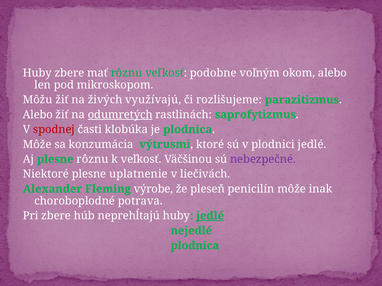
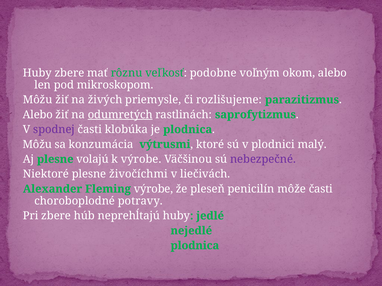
využívajú: využívajú -> priemysle (153, 100)
spodnej colour: red -> purple (54, 130)
Môže: Môže -> Môžu (37, 145)
plodnici jedlé: jedlé -> malý (312, 145)
plesne rôznu: rôznu -> volajú (93, 159)
k veľkosť: veľkosť -> výrobe (141, 159)
uplatnenie: uplatnenie -> živočíchmi (138, 174)
môže inak: inak -> časti (321, 189)
potrava: potrava -> potravy (140, 201)
jedlé underline: present -> none (210, 216)
